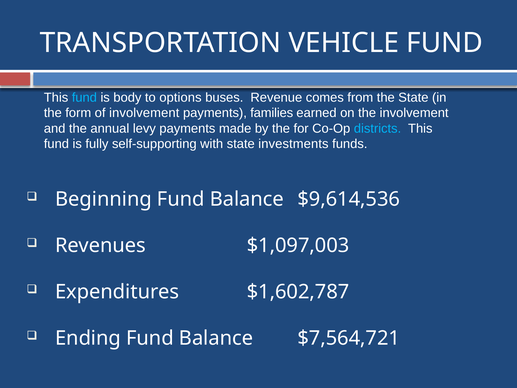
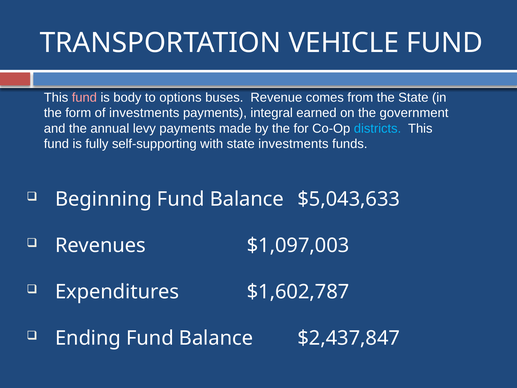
fund colour: light blue -> pink (84, 97)
of involvement: involvement -> investments (144, 113)
families: families -> integral (272, 113)
the involvement: involvement -> government (414, 113)
$9,614,536: $9,614,536 -> $5,043,633 (349, 199)
$7,564,721: $7,564,721 -> $2,437,847 (349, 338)
